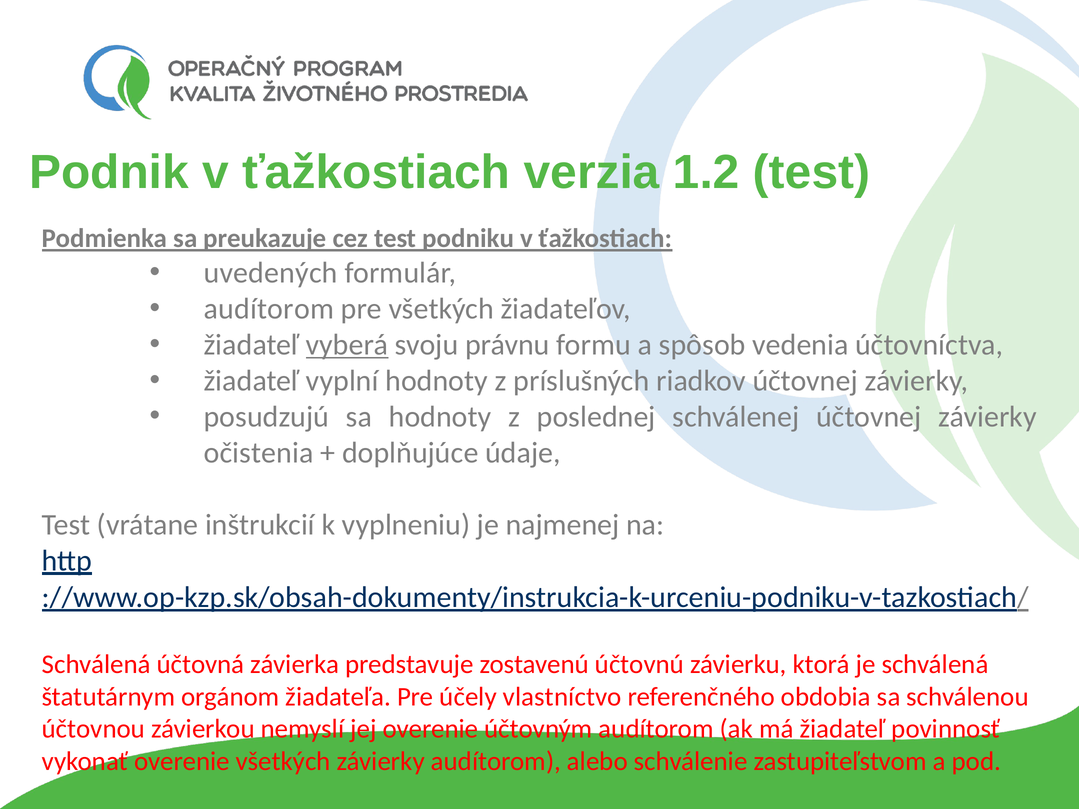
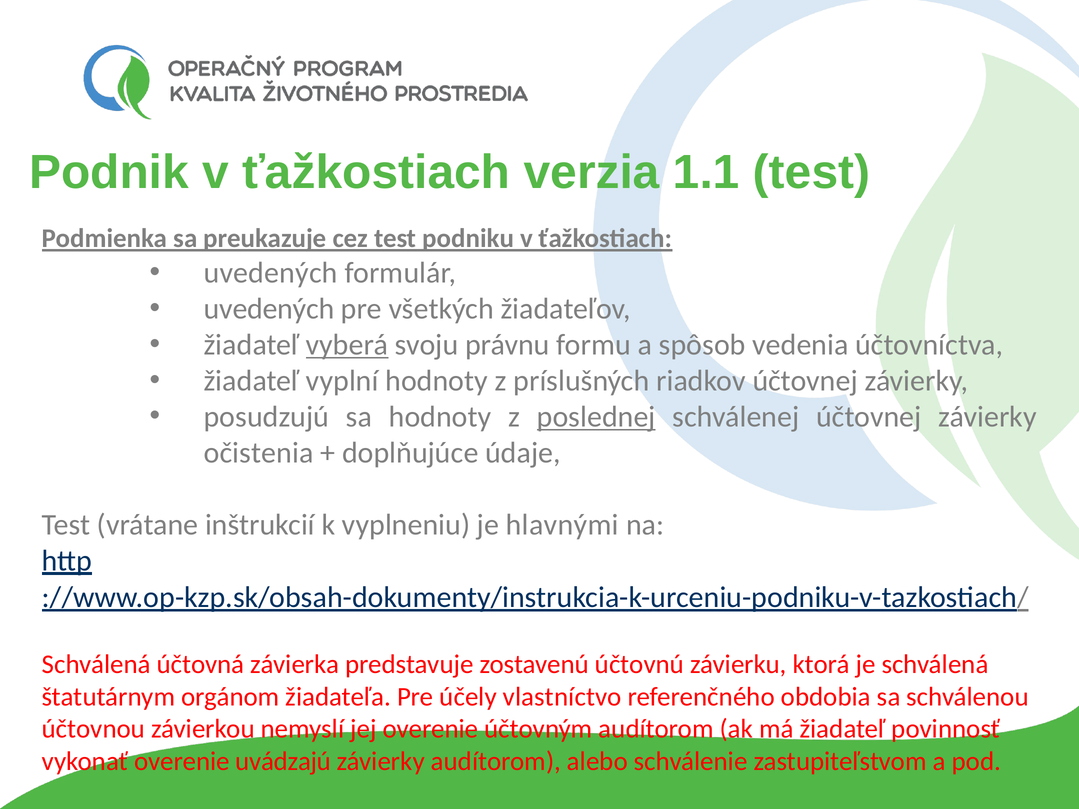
1.2: 1.2 -> 1.1 (706, 173)
audítorom: audítorom -> uvedených (269, 309)
poslednej underline: none -> present (596, 417)
najmenej: najmenej -> hlavnými (562, 525)
overenie všetkých: všetkých -> uvádzajú (283, 762)
